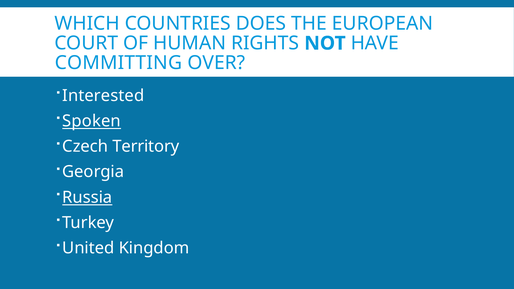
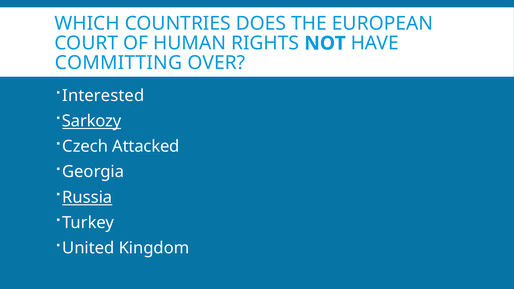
Spoken: Spoken -> Sarkozy (92, 121)
Territory: Territory -> Attacked (146, 146)
